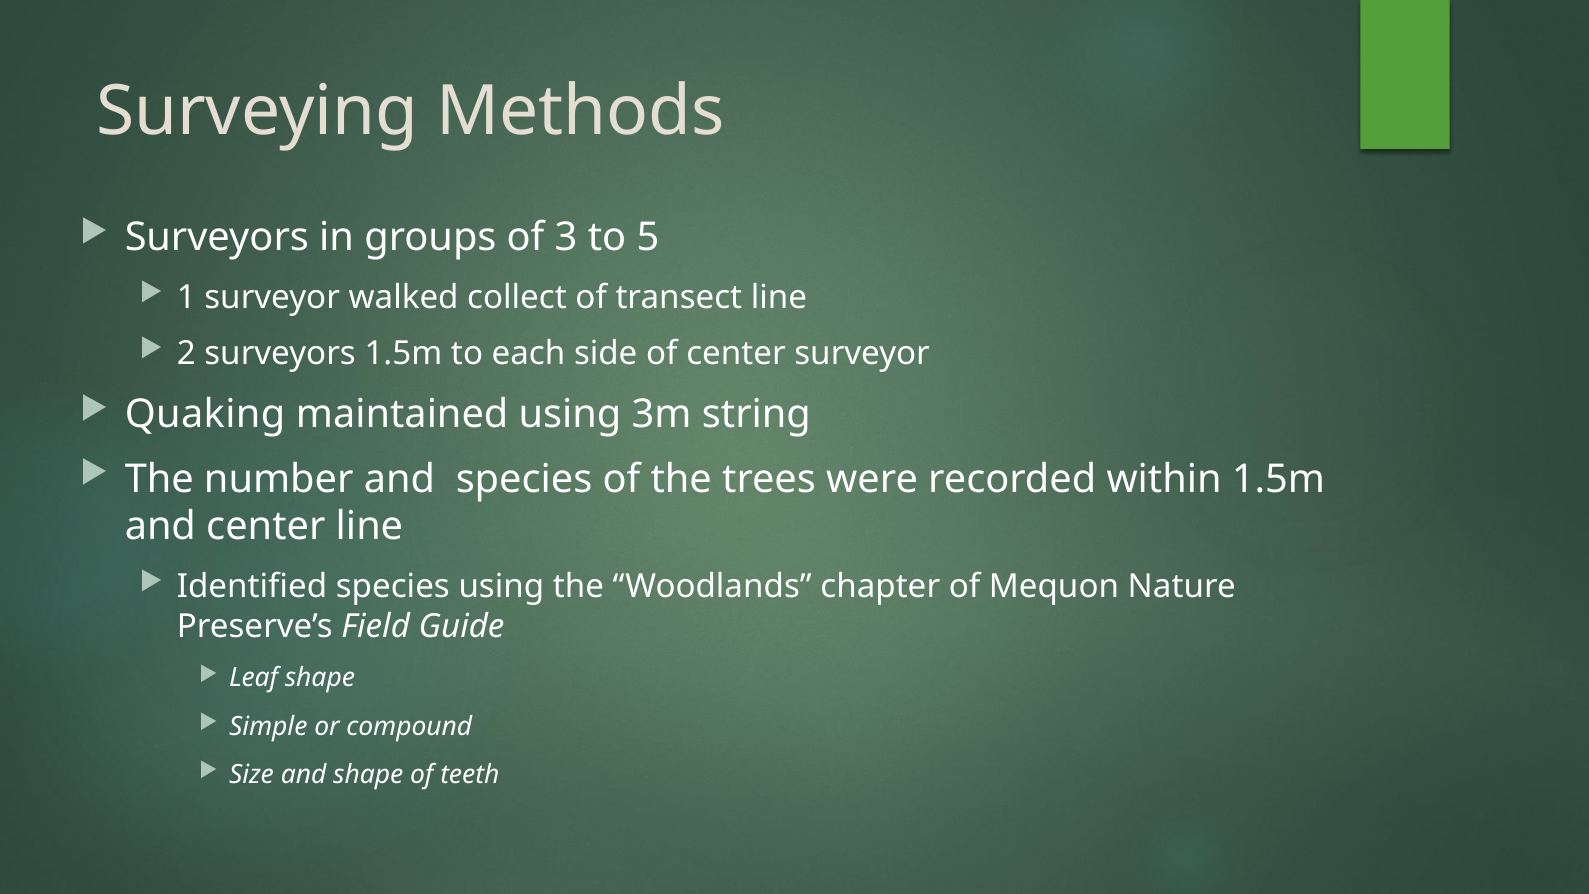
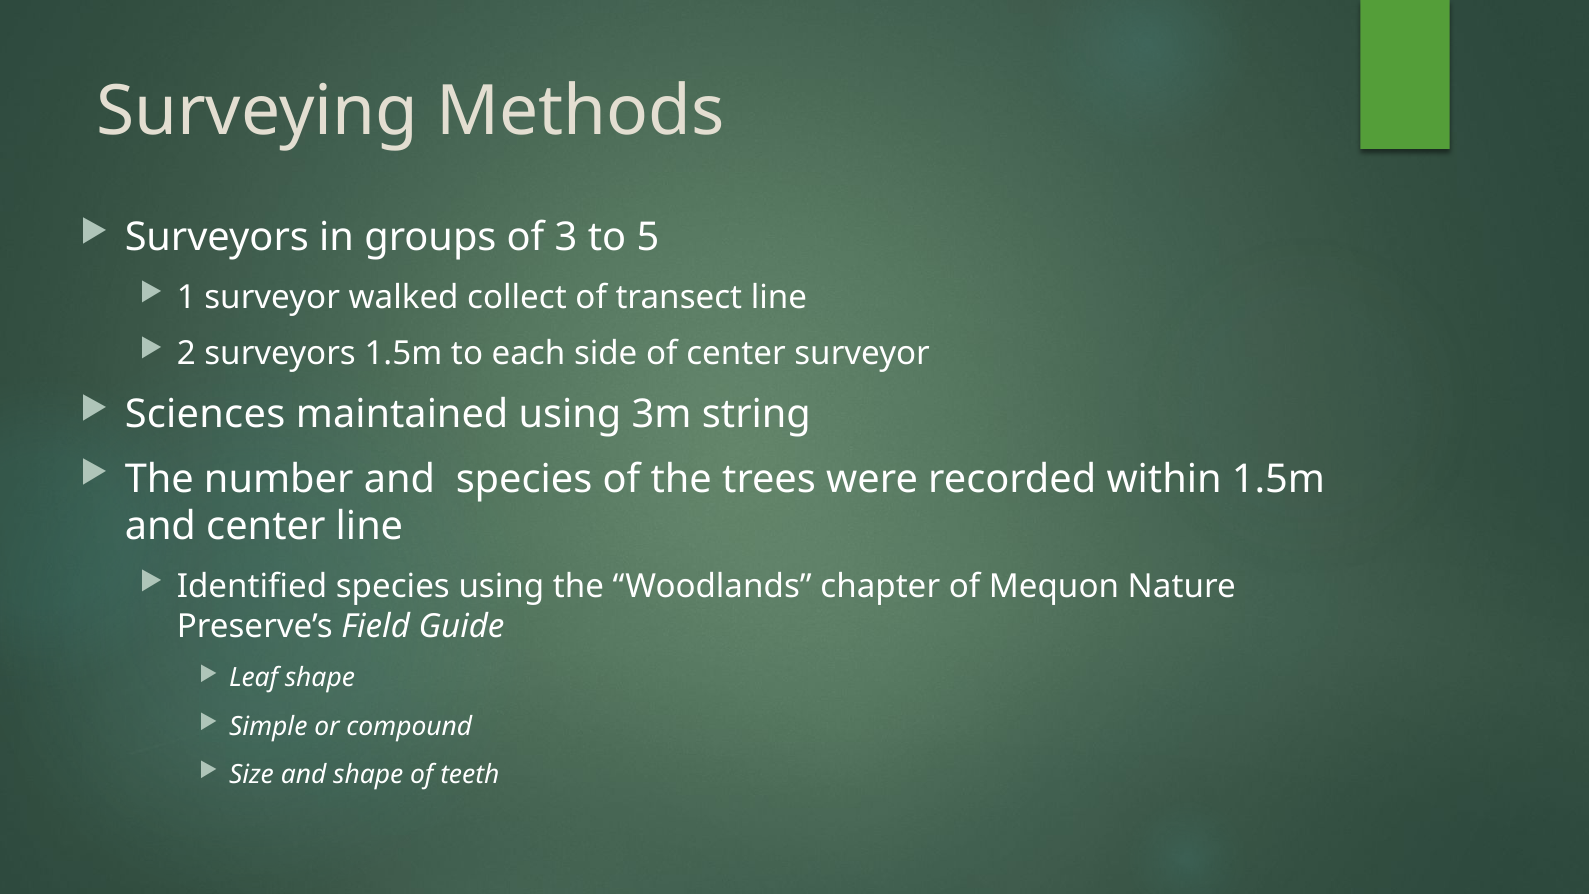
Quaking: Quaking -> Sciences (205, 415)
